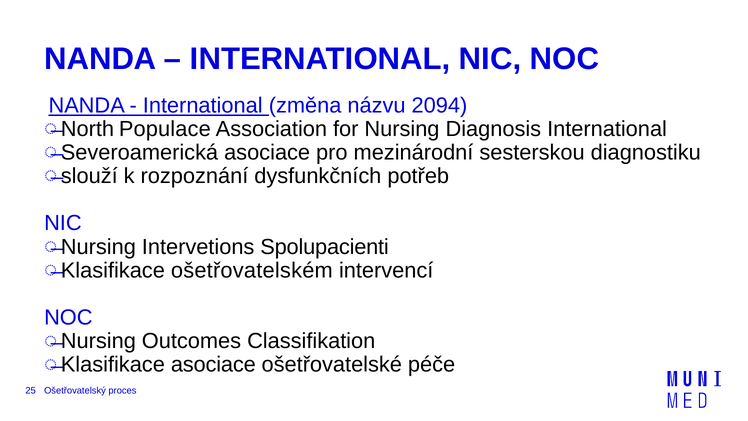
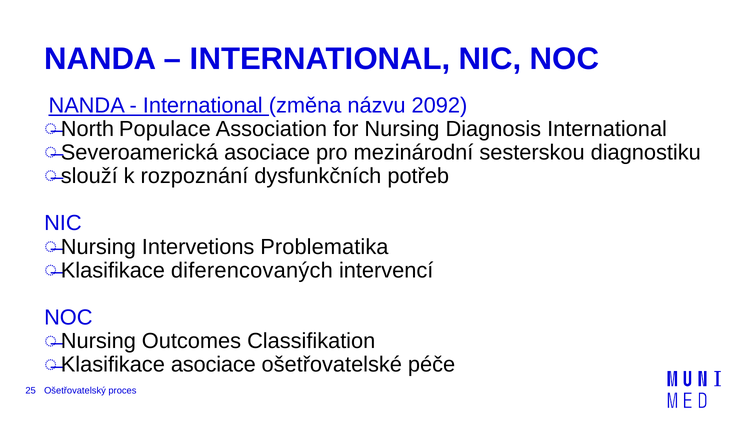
2094: 2094 -> 2092 (439, 106)
Spolupacienti: Spolupacienti -> Problematika (324, 247)
ošetřovatelském: ošetřovatelském -> diferencovaných (252, 270)
